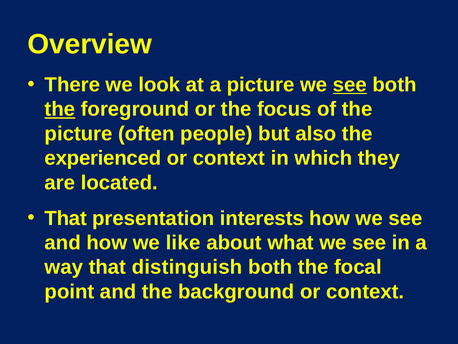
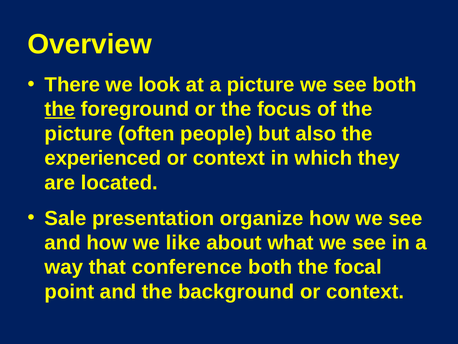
see underline: present -> none (350, 85)
That: That -> Sale (66, 218)
interests: interests -> organize (262, 218)
distinguish: distinguish -> conference (187, 267)
